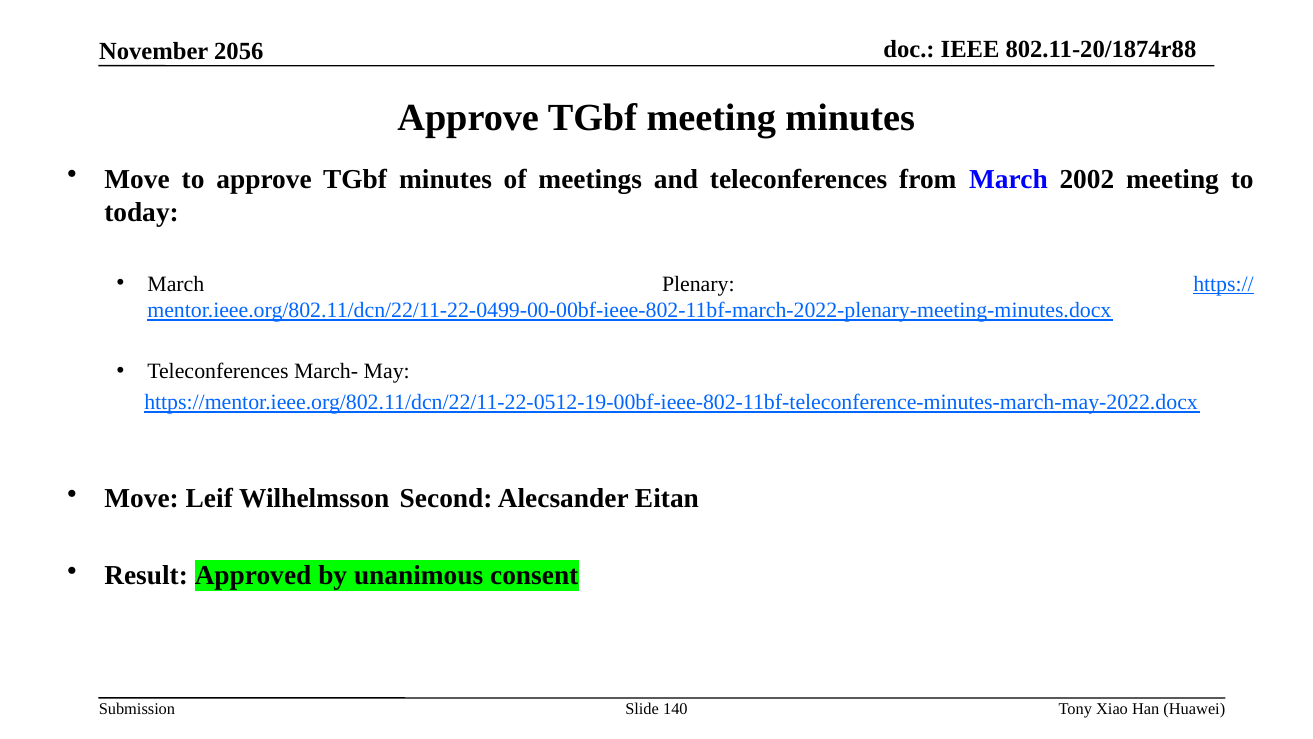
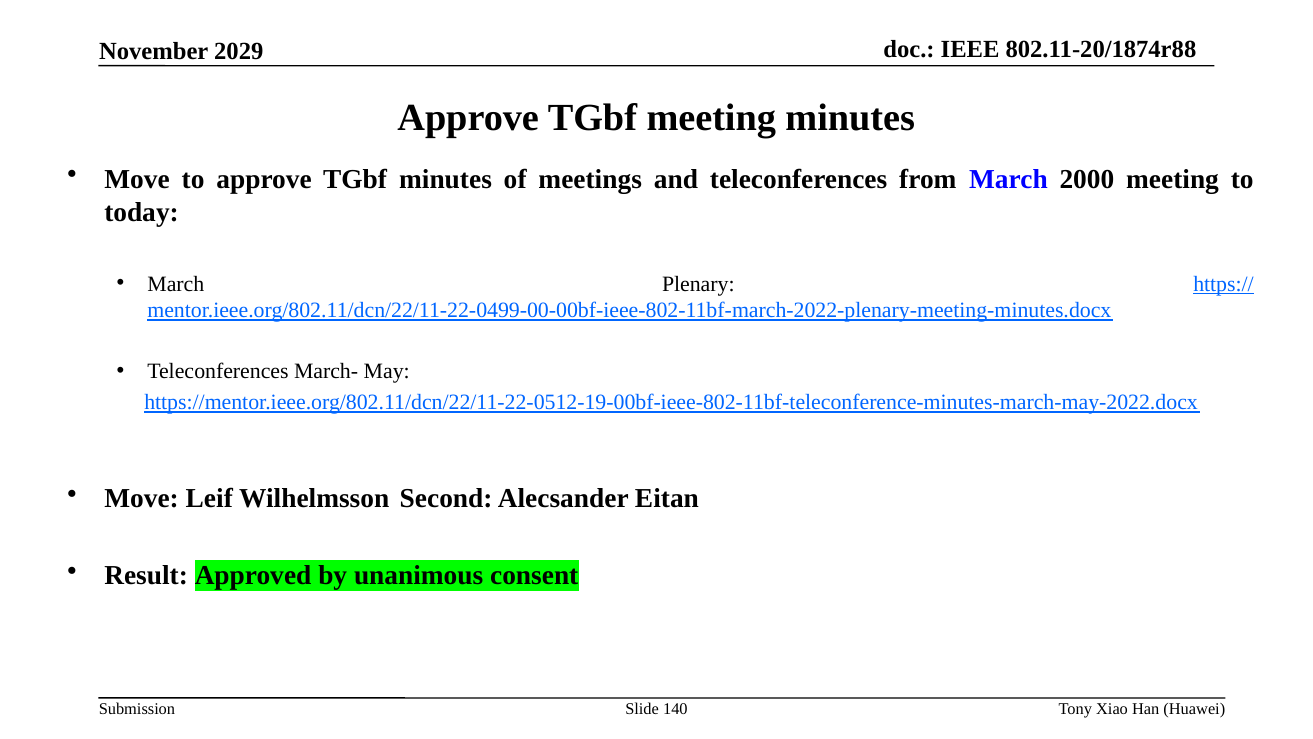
2056: 2056 -> 2029 (239, 51)
2002: 2002 -> 2000 (1087, 179)
